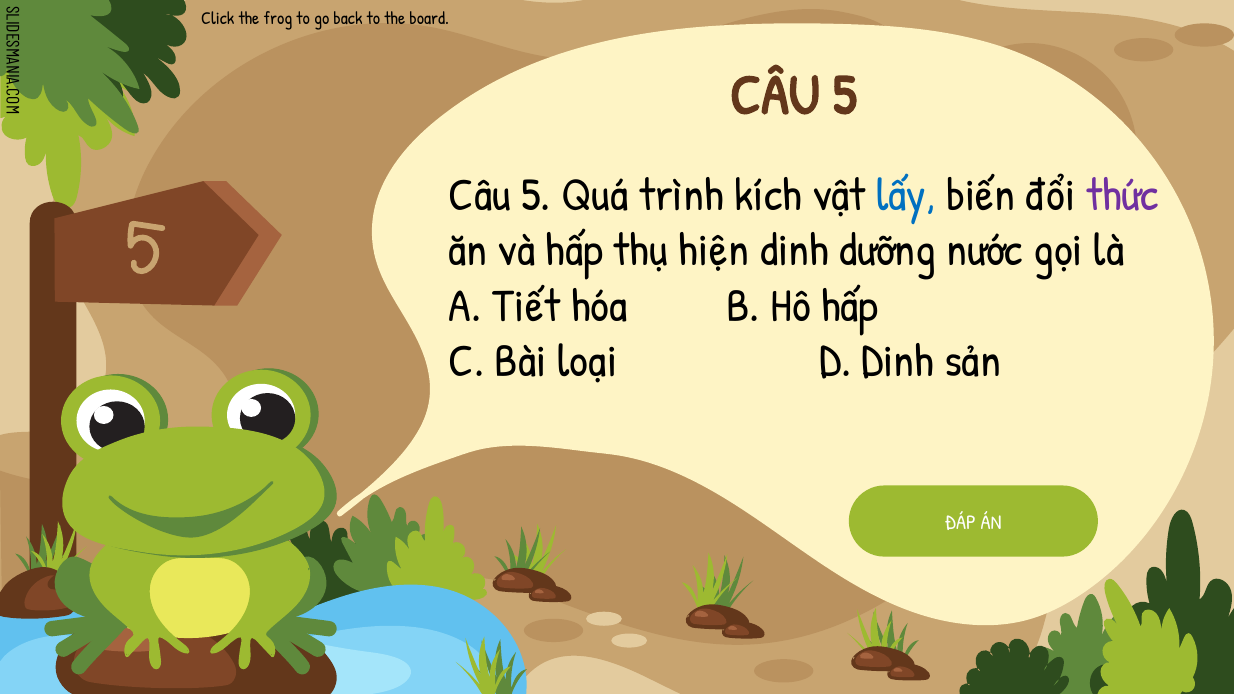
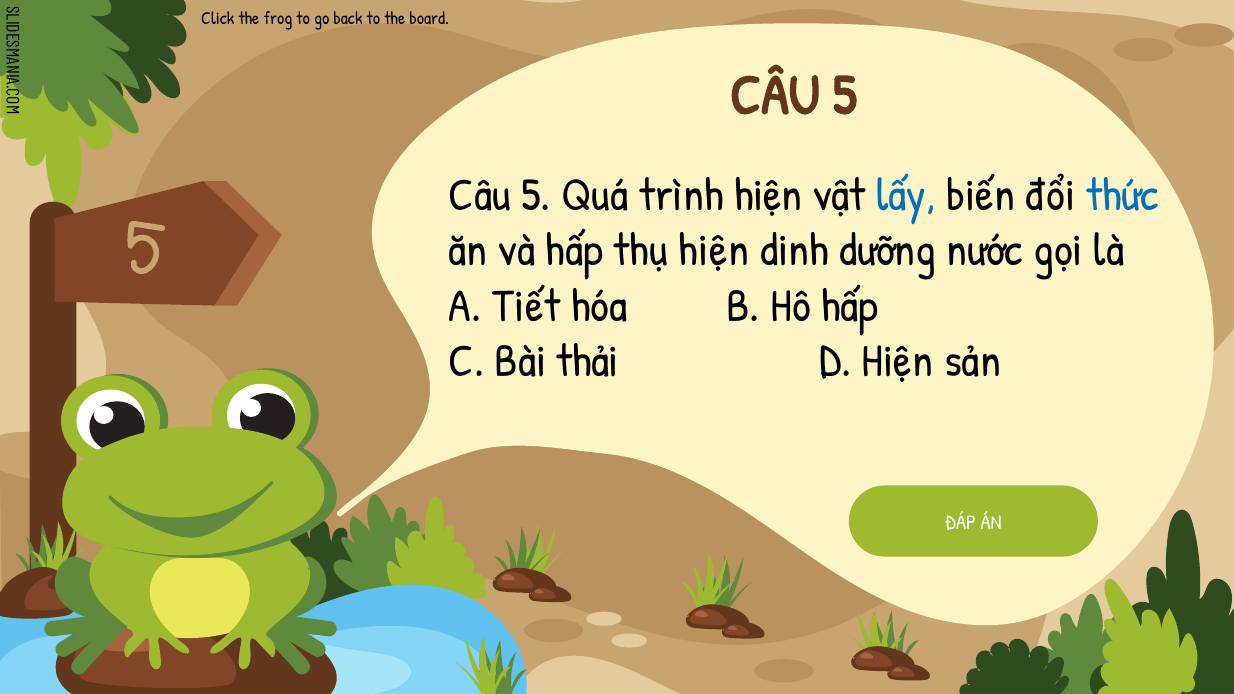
trình kích: kích -> hiện (768, 195)
thức colour: purple -> blue (1122, 195)
loại: loại -> thải (588, 361)
D Dinh: Dinh -> Hiện (897, 361)
